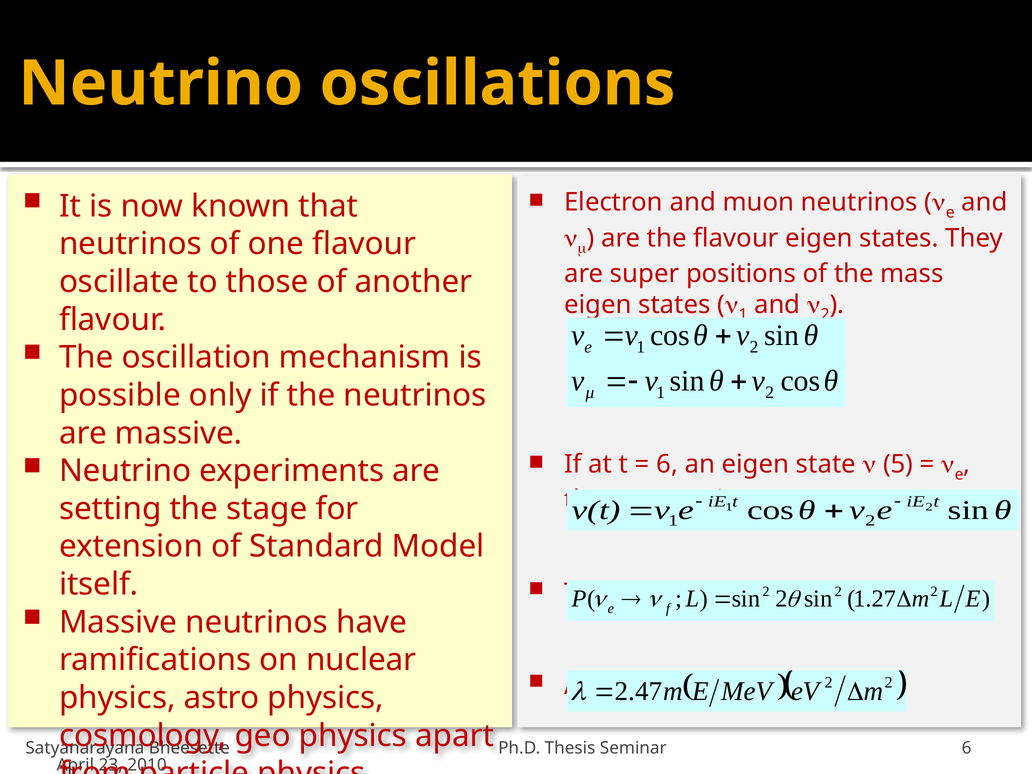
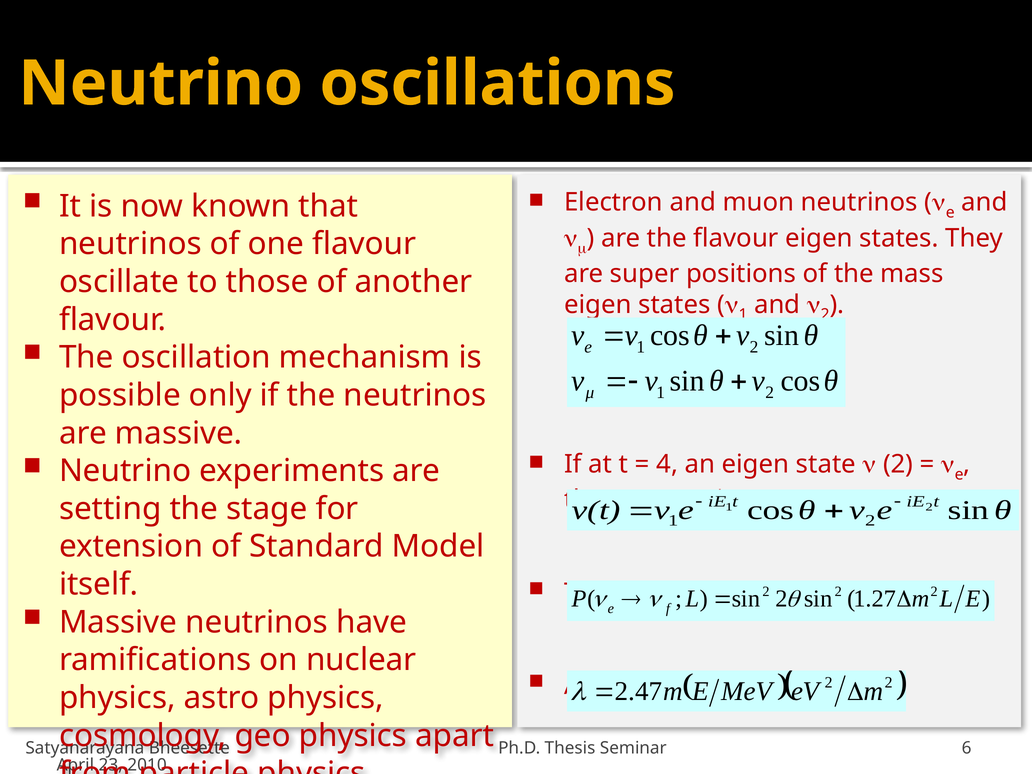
6: 6 -> 4 (667, 464)
5: 5 -> 2 (898, 464)
